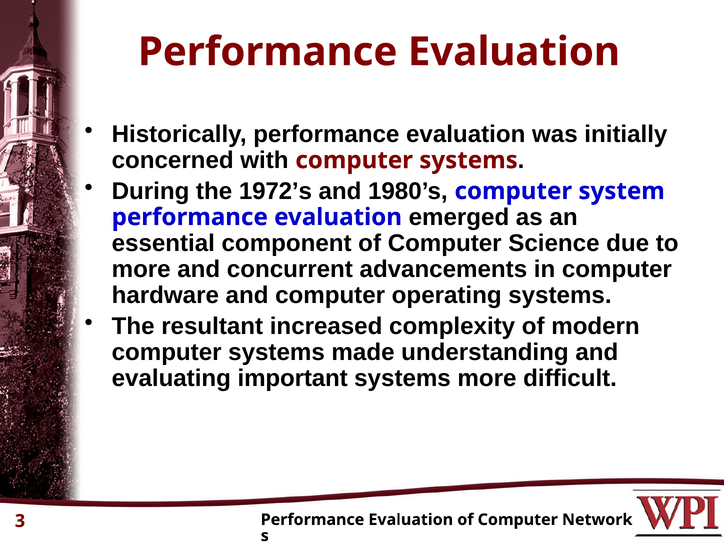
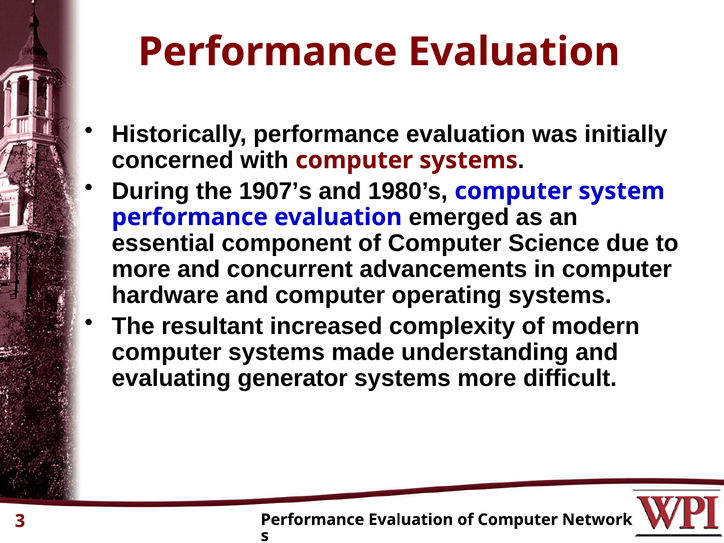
1972’s: 1972’s -> 1907’s (275, 191)
important: important -> generator (293, 378)
